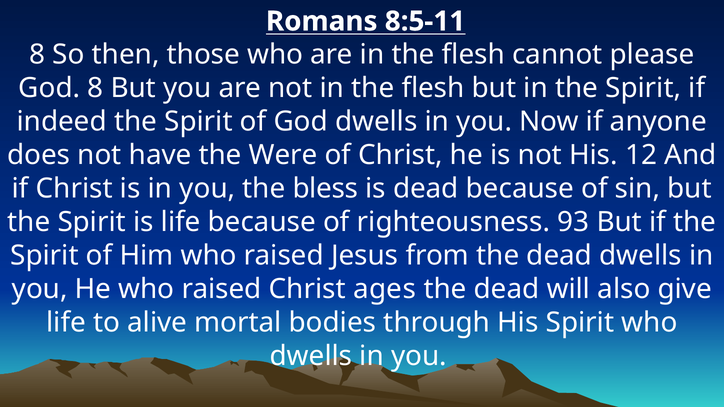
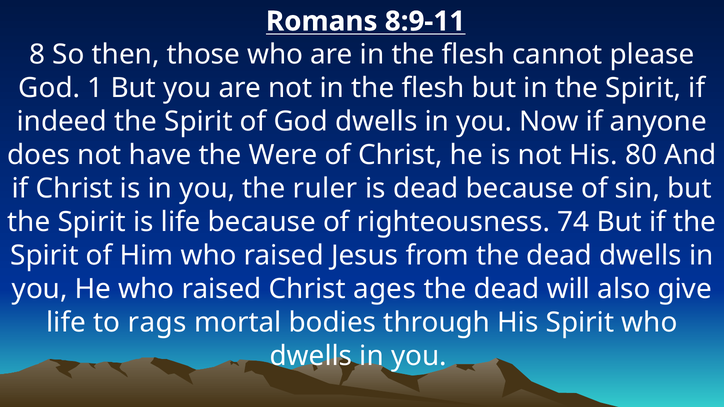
8:5-11: 8:5-11 -> 8:9-11 (425, 21)
God 8: 8 -> 1 (95, 88)
12: 12 -> 80 (641, 155)
bless: bless -> ruler (325, 189)
93: 93 -> 74 (573, 222)
alive: alive -> rags (157, 323)
